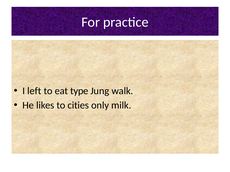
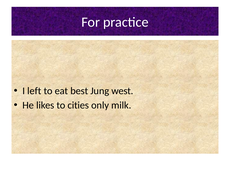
type: type -> best (79, 91)
walk: walk -> west (122, 91)
